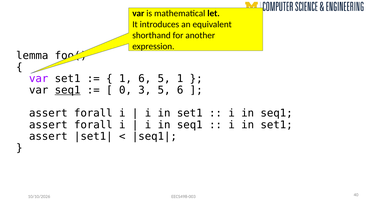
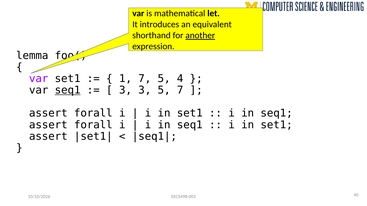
another underline: none -> present (200, 35)
1 6: 6 -> 7 (145, 79)
5 1: 1 -> 4 (180, 79)
0: 0 -> 3 (125, 90)
5 6: 6 -> 7 (180, 90)
